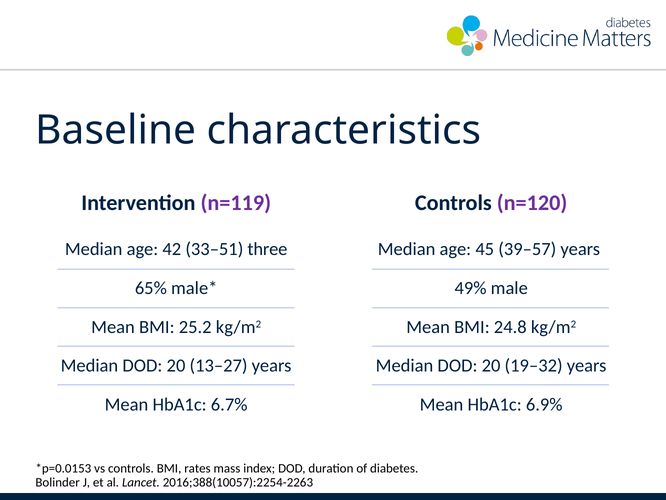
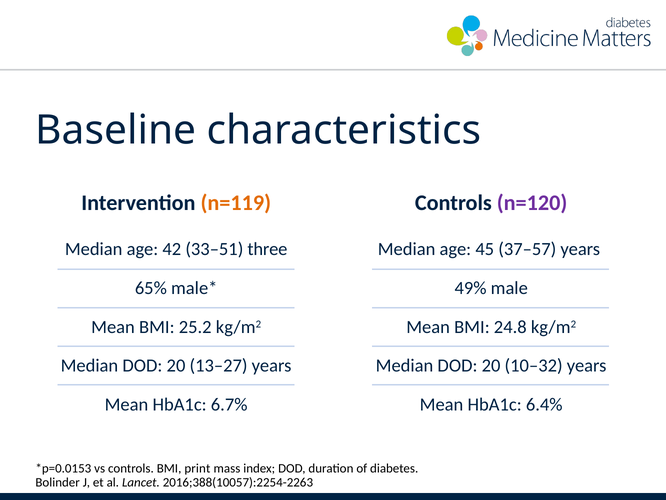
n=119 colour: purple -> orange (236, 203)
39–57: 39–57 -> 37–57 (527, 249)
19–32: 19–32 -> 10–32 (534, 365)
6.9%: 6.9% -> 6.4% (544, 404)
rates: rates -> print (197, 468)
